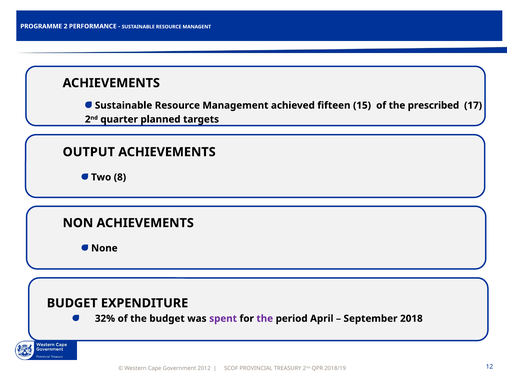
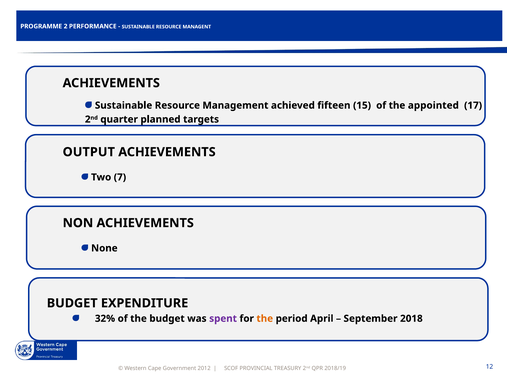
prescribed: prescribed -> appointed (433, 105)
Two 8: 8 -> 7 (120, 177)
the colour: purple -> orange (265, 319)
